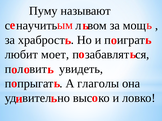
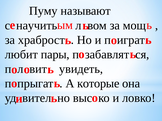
моет: моет -> пары (55, 55)
глаголы: глаголы -> которые (98, 84)
